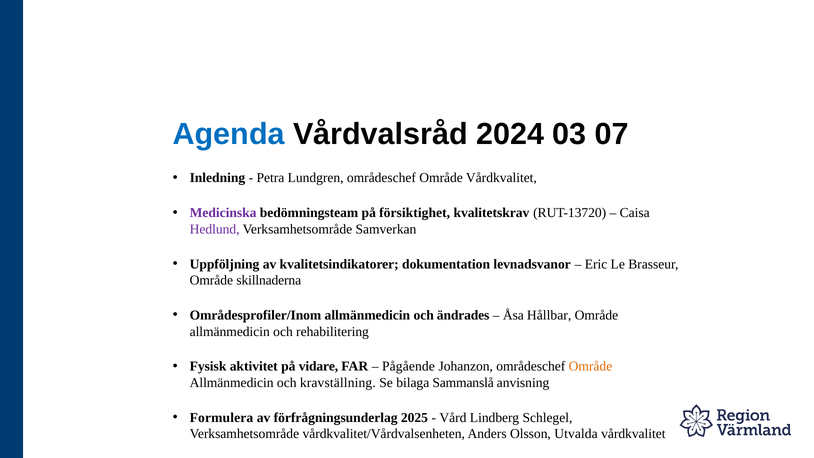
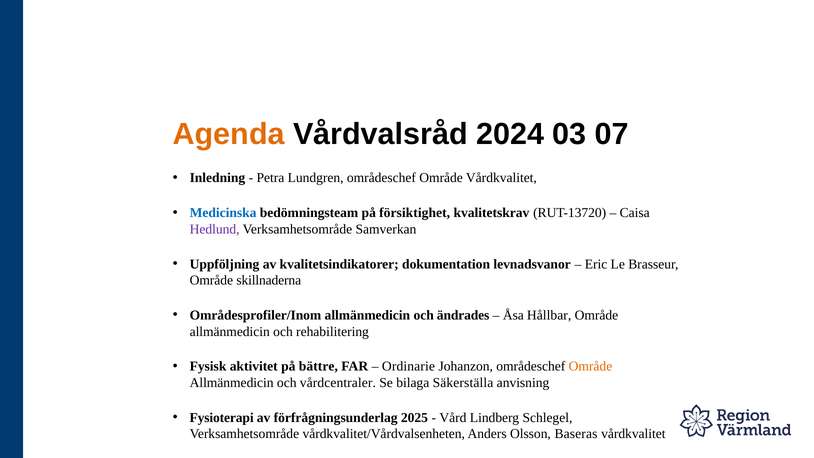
Agenda colour: blue -> orange (229, 134)
Medicinska colour: purple -> blue (223, 213)
vidare: vidare -> bättre (318, 366)
Pågående: Pågående -> Ordinarie (408, 366)
kravställning: kravställning -> vårdcentraler (338, 383)
Sammanslå: Sammanslå -> Säkerställa (463, 383)
Formulera: Formulera -> Fysioterapi (222, 418)
Utvalda: Utvalda -> Baseras (576, 434)
